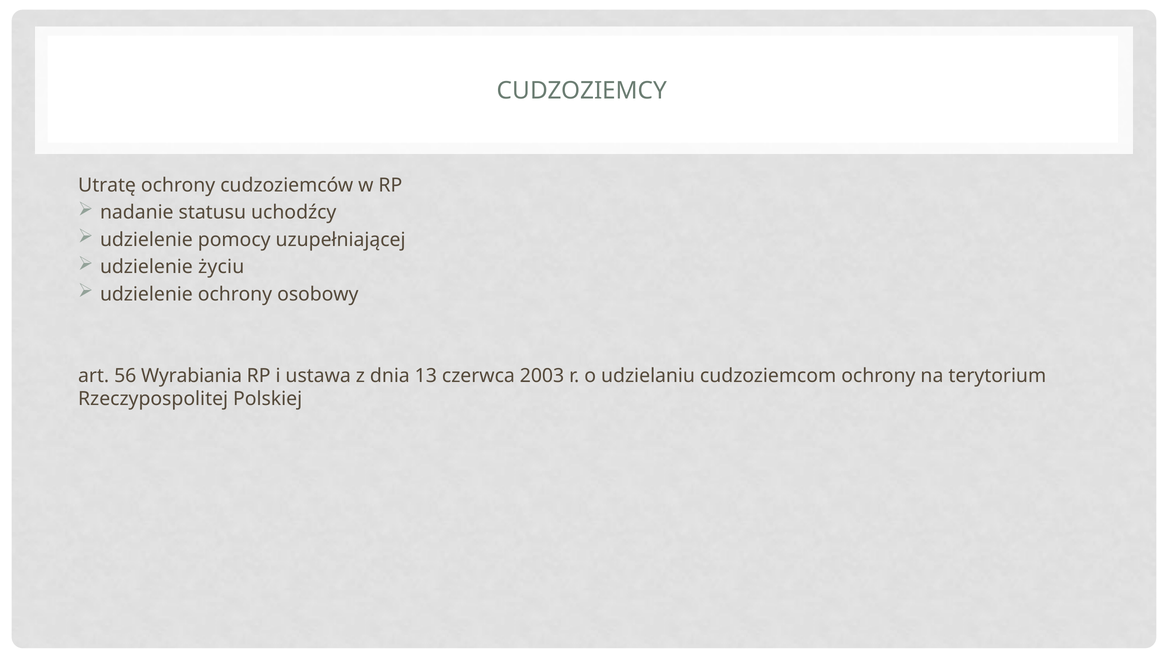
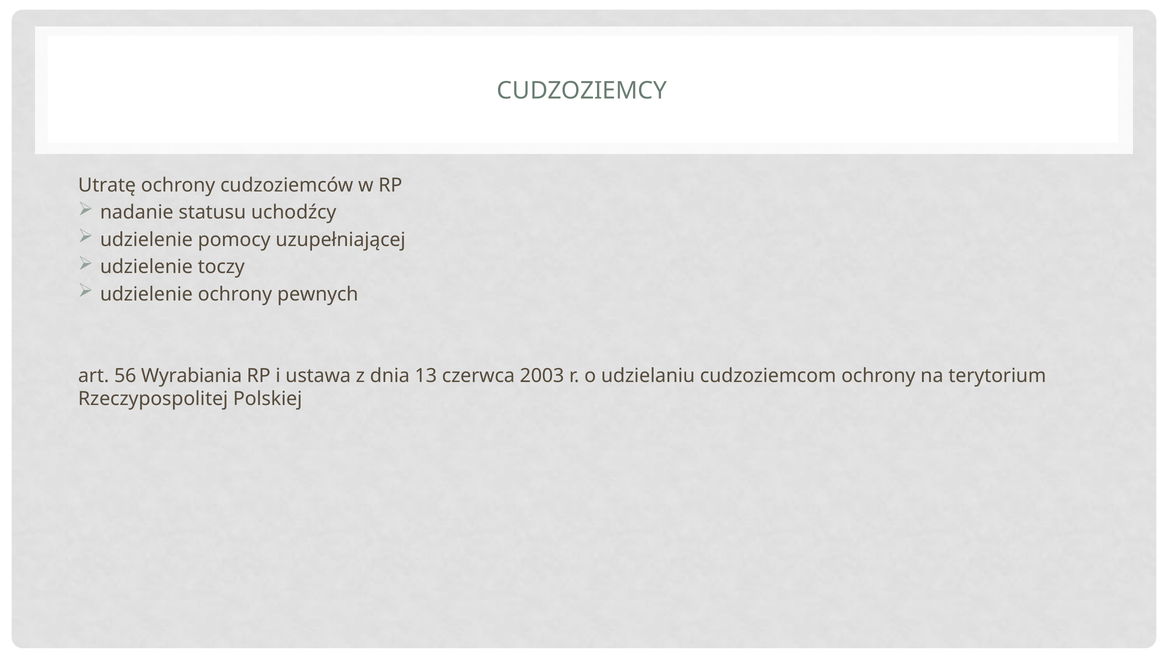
życiu: życiu -> toczy (221, 267)
osobowy: osobowy -> pewnych (318, 294)
